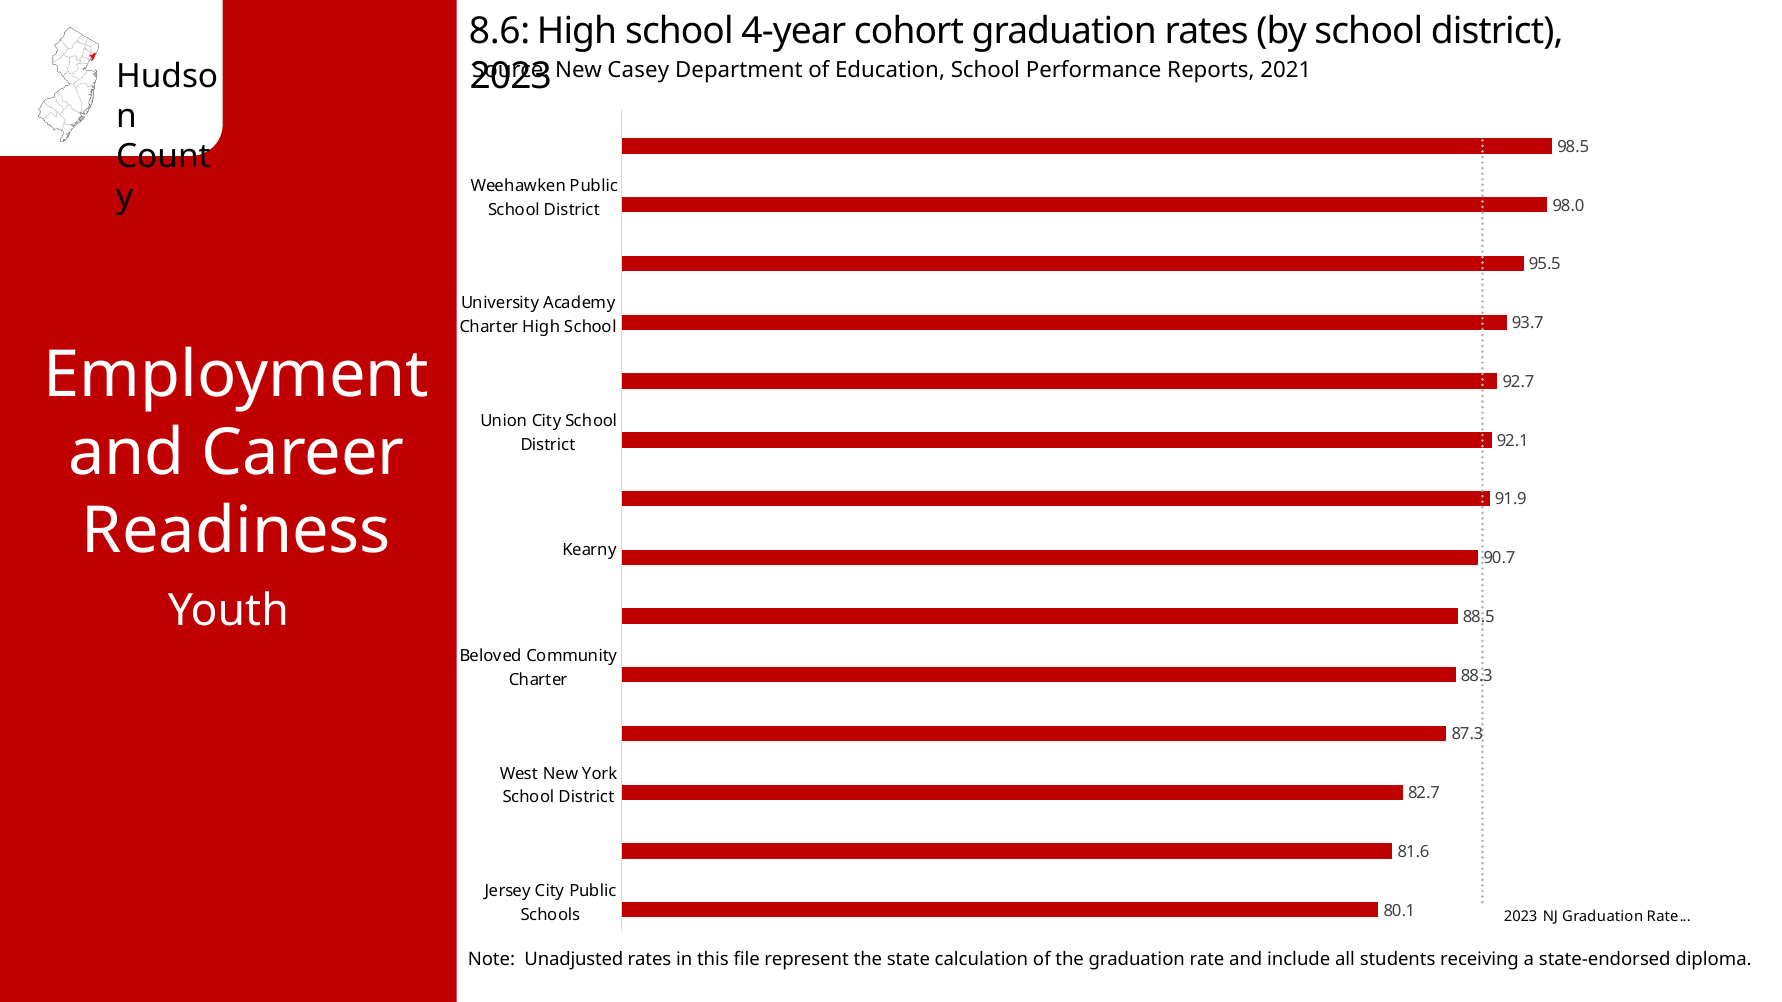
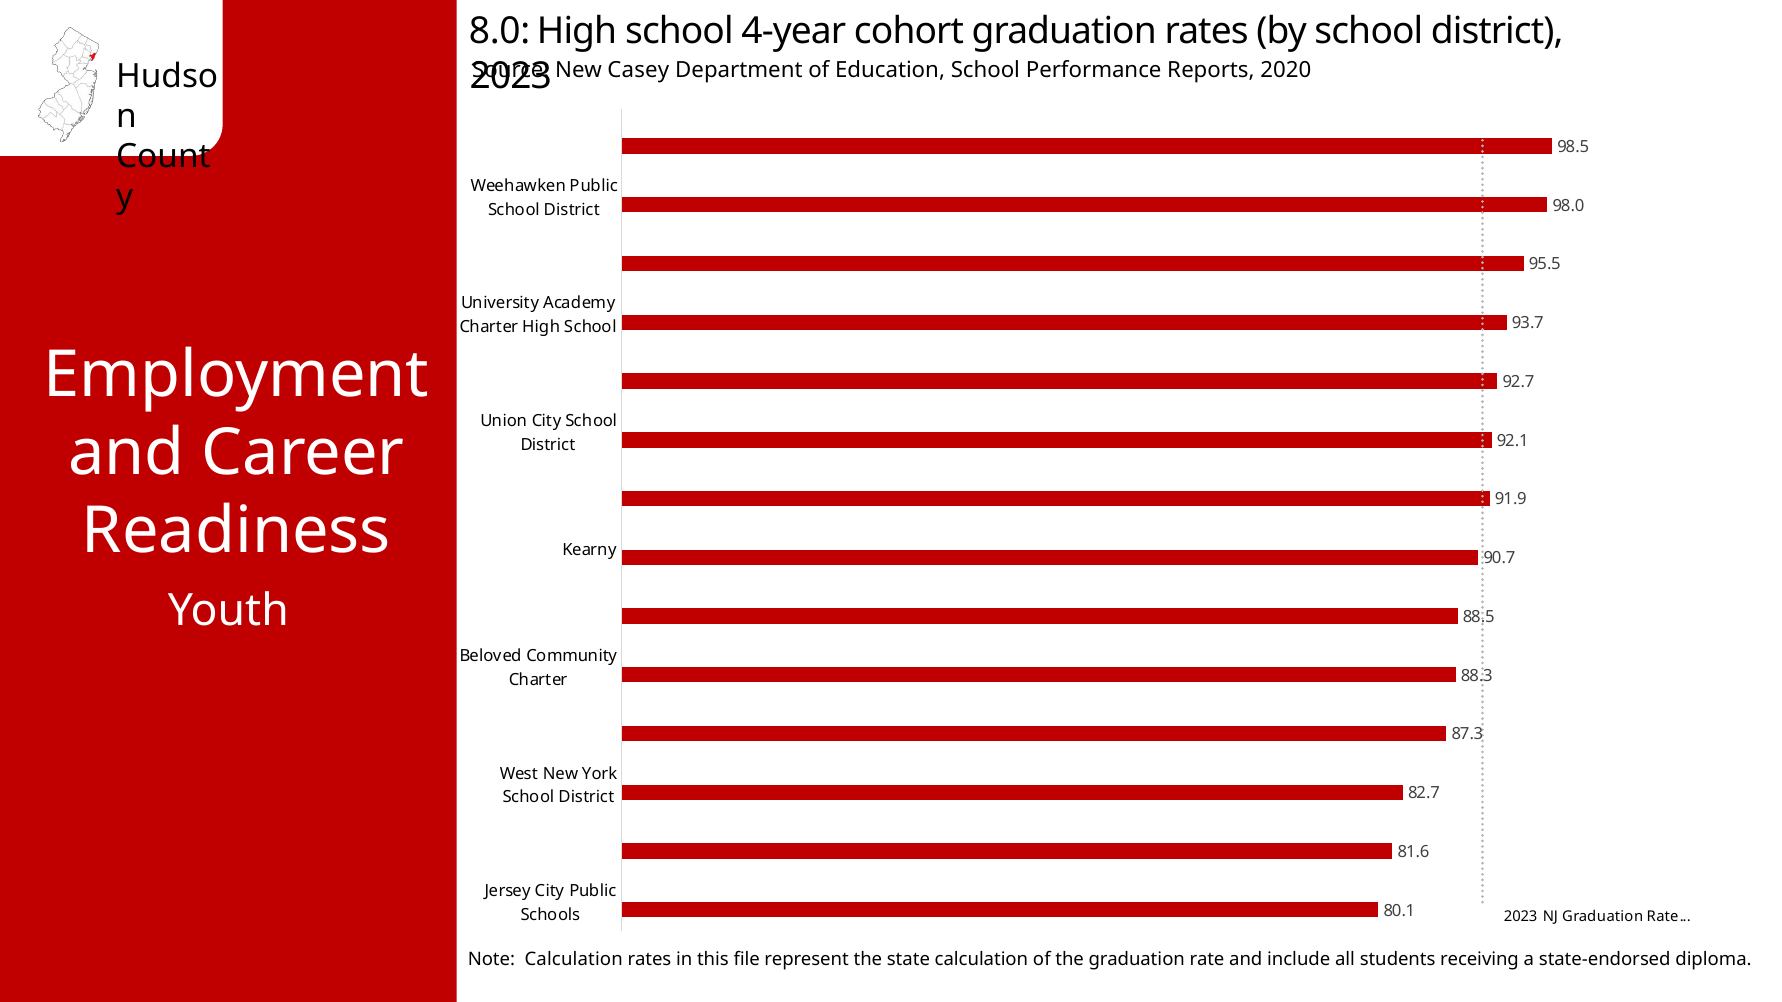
8.6: 8.6 -> 8.0 (500, 31)
2021: 2021 -> 2020 (1286, 70)
Note Unadjusted: Unadjusted -> Calculation (574, 959)
